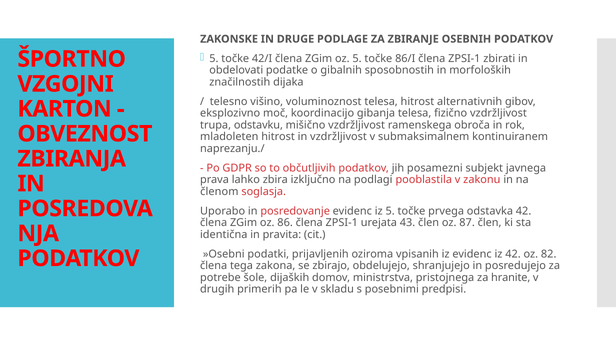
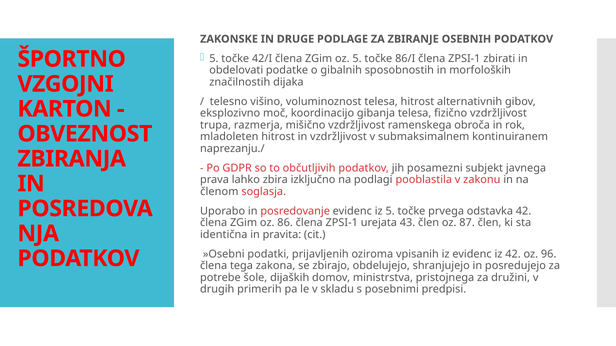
odstavku: odstavku -> razmerja (258, 125)
82: 82 -> 96 (549, 254)
hranite: hranite -> družini (511, 278)
